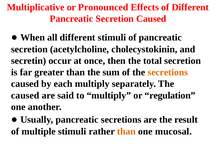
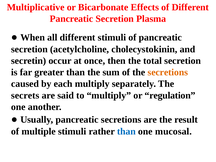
Pronounced: Pronounced -> Bicarbonate (103, 7)
Secretion Caused: Caused -> Plasma (151, 19)
caused: caused -> secrets (25, 95)
than colour: orange -> blue (126, 131)
